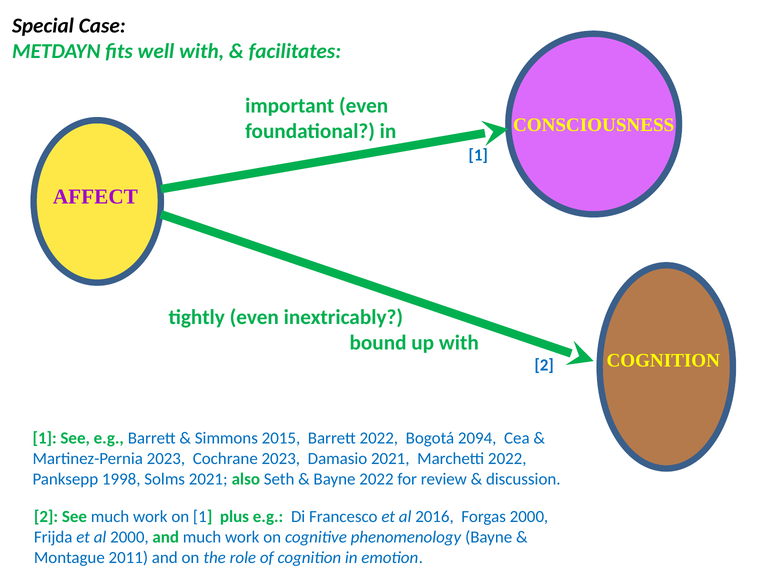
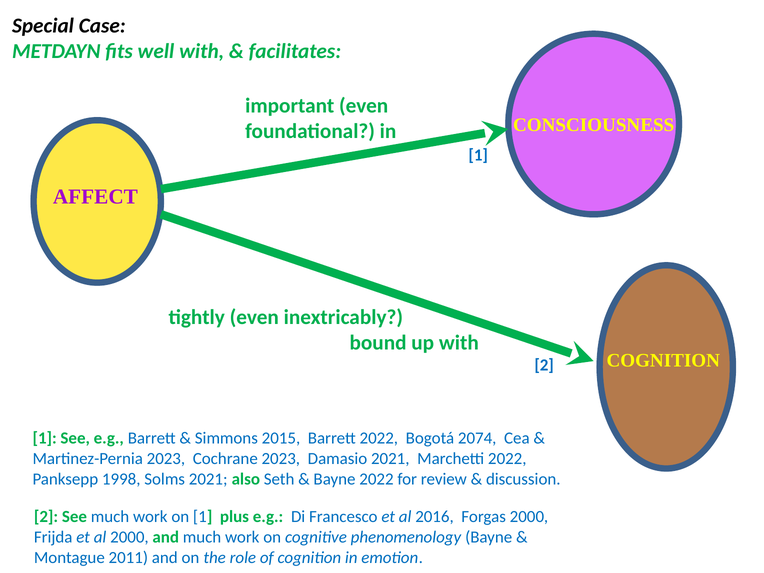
2094: 2094 -> 2074 (477, 438)
